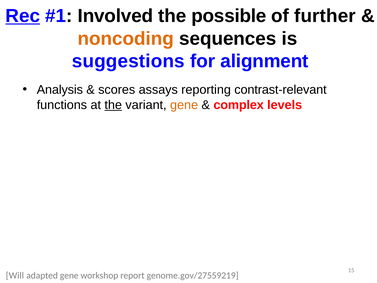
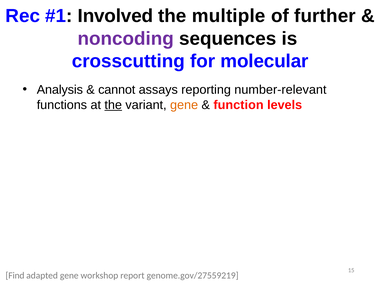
Rec underline: present -> none (23, 16)
possible: possible -> multiple (229, 16)
noncoding colour: orange -> purple (126, 39)
suggestions: suggestions -> crosscutting (128, 61)
alignment: alignment -> molecular (264, 61)
scores: scores -> cannot (117, 90)
contrast-relevant: contrast-relevant -> number-relevant (280, 90)
complex: complex -> function (239, 105)
Will: Will -> Find (15, 275)
